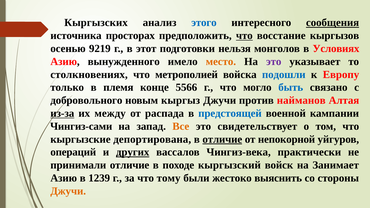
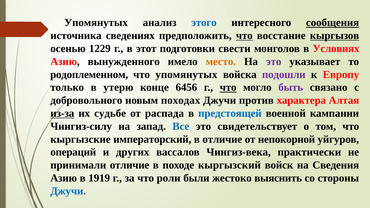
Кыргызских: Кыргызских -> Упомянутых (96, 23)
просторах: просторах -> сведениях (130, 36)
кыргызов underline: none -> present (335, 36)
9219: 9219 -> 1229 (100, 49)
нельзя: нельзя -> свести (234, 49)
столкновениях: столкновениях -> родоплеменном (89, 75)
что метрополией: метрополией -> упомянутых (186, 75)
подошли colour: blue -> purple (284, 75)
племя: племя -> утерю (118, 87)
5566: 5566 -> 6456 (186, 87)
что underline: none -> present (228, 87)
быть colour: blue -> purple (291, 87)
кыргыз: кыргыз -> походах (181, 100)
найманов: найманов -> характера (301, 100)
между: между -> судьбе (110, 113)
Чингиз-сами: Чингиз-сами -> Чингиз-силу (81, 126)
Все colour: orange -> blue (181, 126)
депортирована: депортирована -> императорский (152, 139)
отличие underline: present -> none (222, 139)
других underline: present -> none (133, 152)
Занимает: Занимает -> Сведения (336, 165)
1239: 1239 -> 1919 (99, 178)
тому: тому -> роли (169, 178)
Джучи colour: orange -> blue (68, 191)
